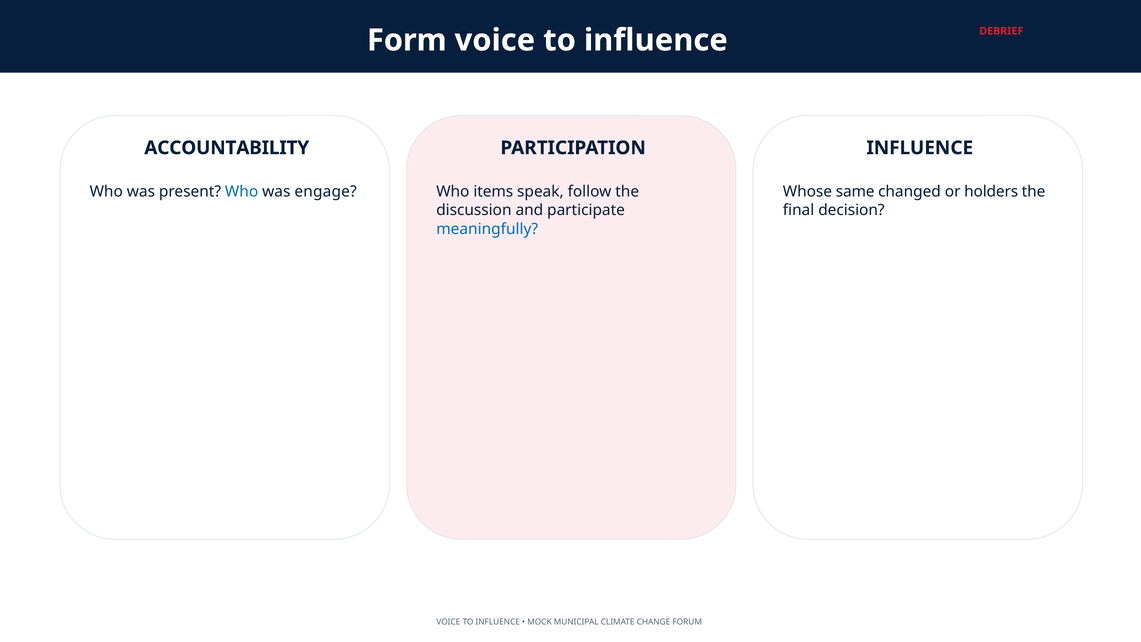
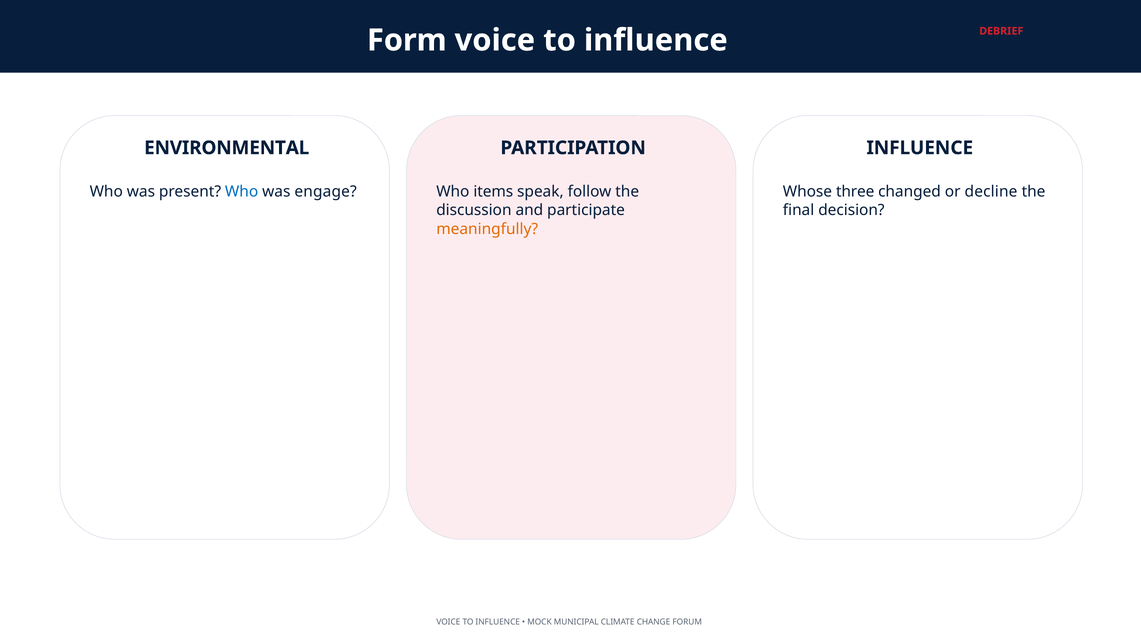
ACCOUNTABILITY: ACCOUNTABILITY -> ENVIRONMENTAL (227, 148)
same: same -> three (855, 192)
holders: holders -> decline (991, 192)
meaningfully colour: blue -> orange (487, 229)
